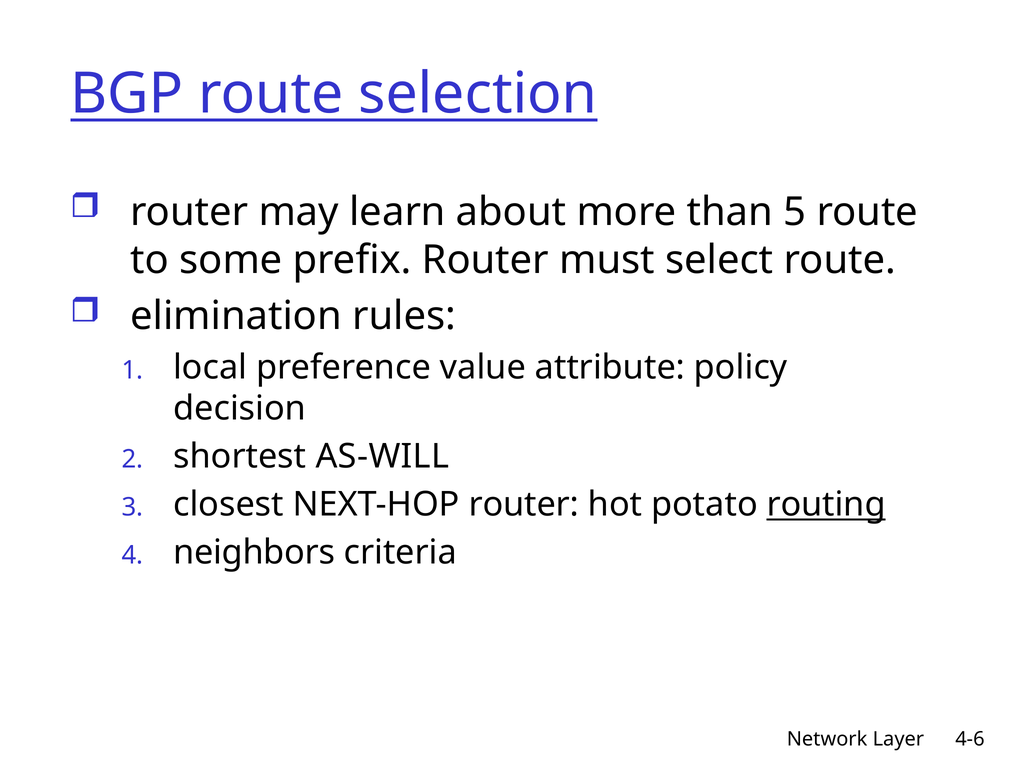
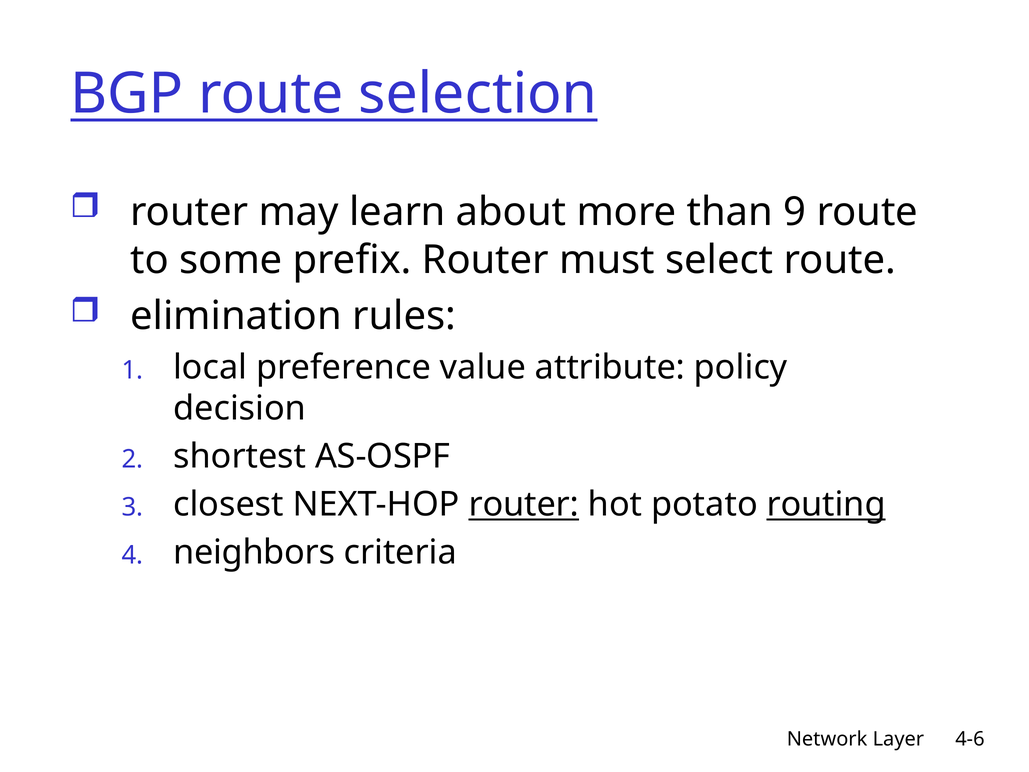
5: 5 -> 9 (795, 212)
AS-WILL: AS-WILL -> AS-OSPF (383, 456)
router underline: none -> present (524, 504)
